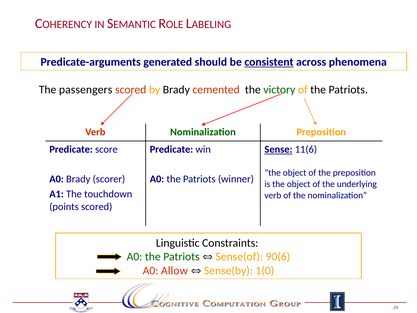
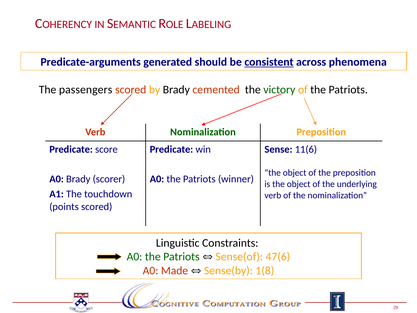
Sense underline: present -> none (278, 149)
90(6: 90(6 -> 47(6 (278, 257)
Allow: Allow -> Made (175, 270)
1(0: 1(0 -> 1(8 (265, 270)
